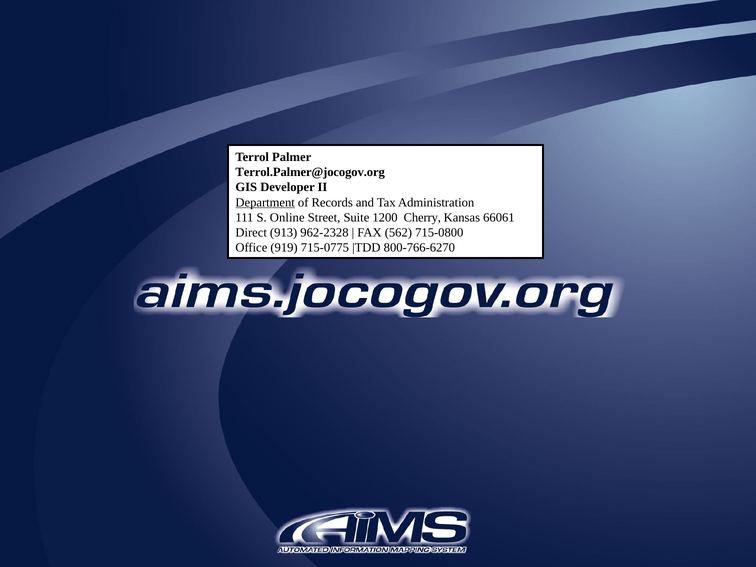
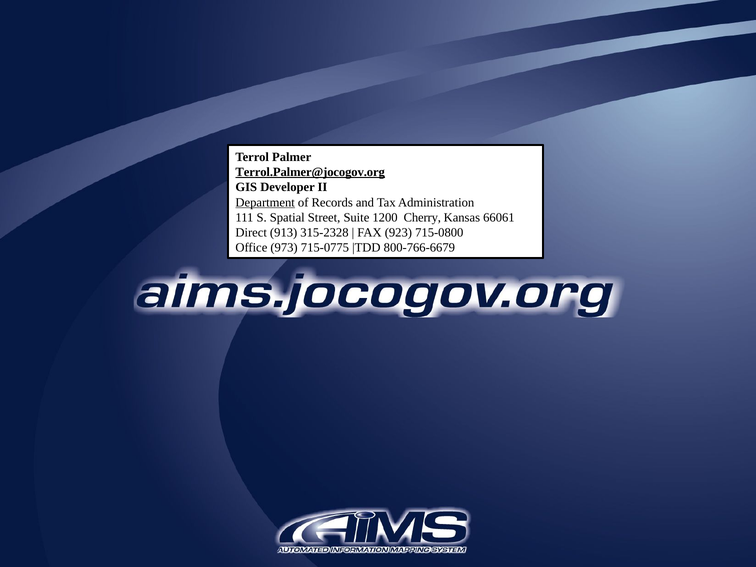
Terrol.Palmer@jocogov.org underline: none -> present (310, 172)
Online: Online -> Spatial (287, 217)
962-2328: 962-2328 -> 315-2328 (324, 233)
562: 562 -> 923 (398, 233)
919: 919 -> 973 (284, 248)
800-766-6270: 800-766-6270 -> 800-766-6679 (419, 248)
